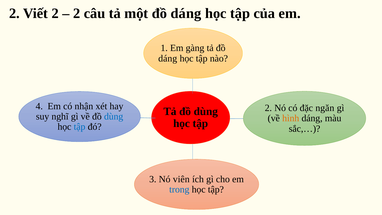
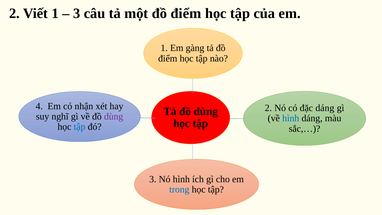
Viết 2: 2 -> 1 (55, 13)
2: 2 -> 3 (77, 13)
một đồ dáng: dáng -> điểm (186, 13)
dáng: dáng -> điểm (168, 58)
đặc ngăn: ngăn -> dáng (325, 108)
dùng colour: blue -> purple (114, 116)
hình colour: orange -> blue (291, 118)
Nó viên: viên -> hình (181, 179)
